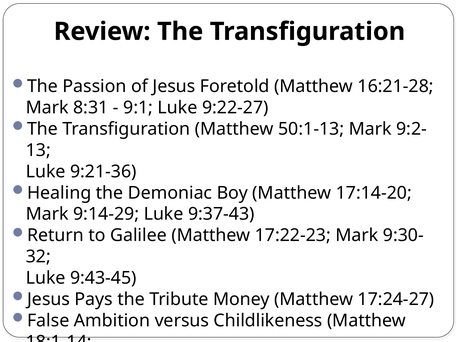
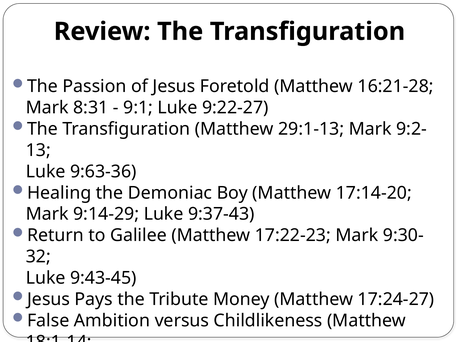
50:1-13: 50:1-13 -> 29:1-13 (311, 129)
9:21-36: 9:21-36 -> 9:63-36 (103, 172)
